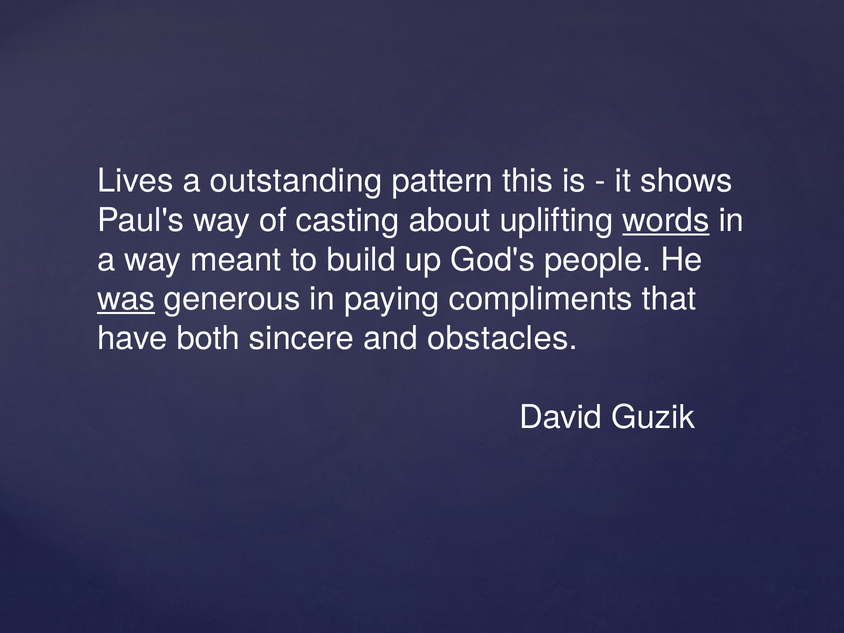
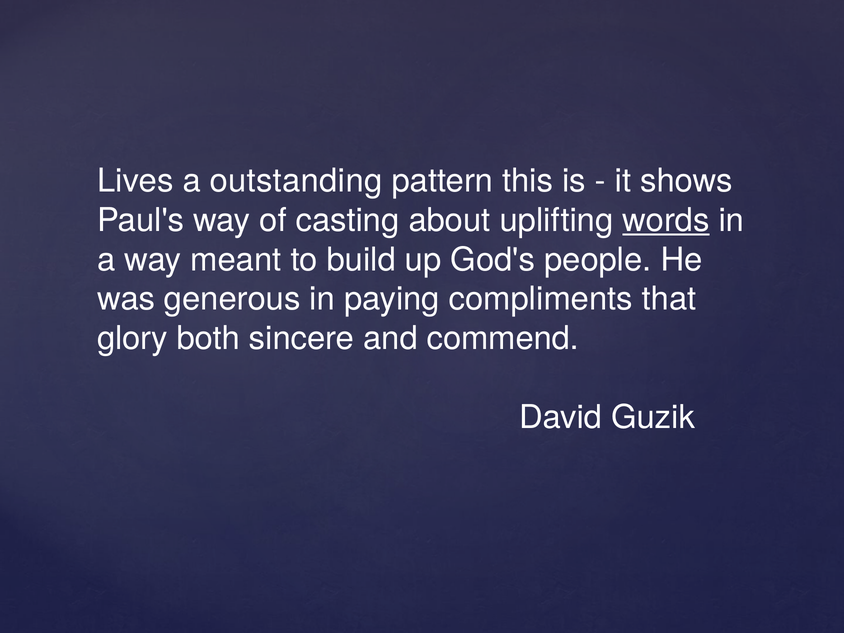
was underline: present -> none (126, 299)
have: have -> glory (132, 338)
obstacles: obstacles -> commend (503, 338)
